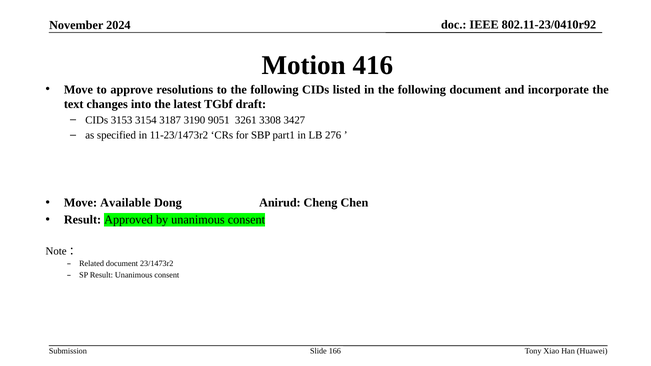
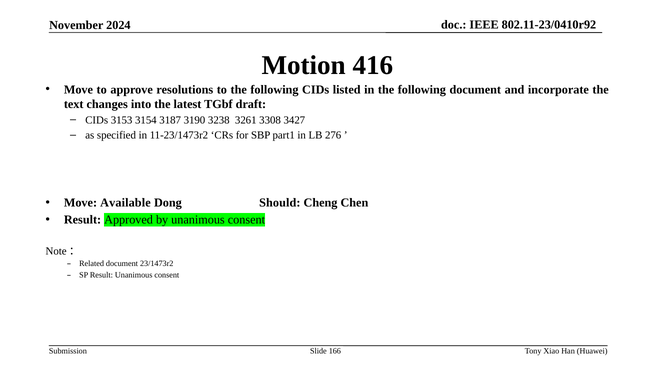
9051: 9051 -> 3238 (219, 120)
Anirud: Anirud -> Should (280, 203)
